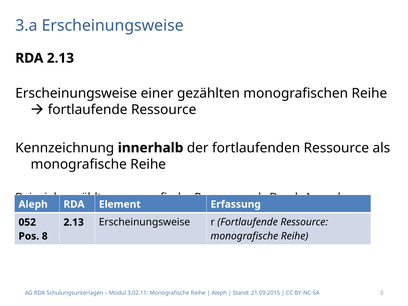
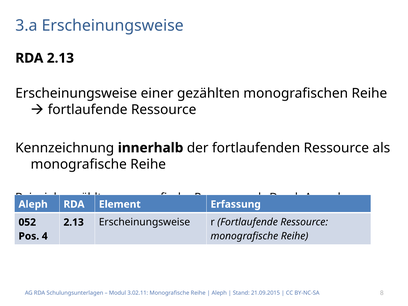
Pos 8: 8 -> 4 (45, 236)
